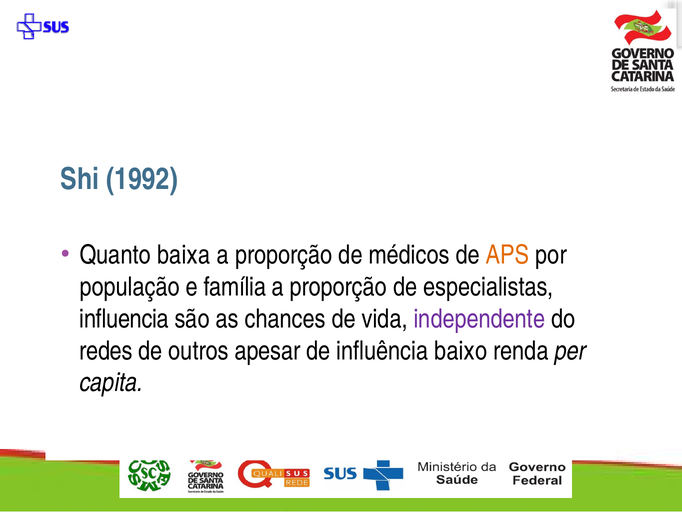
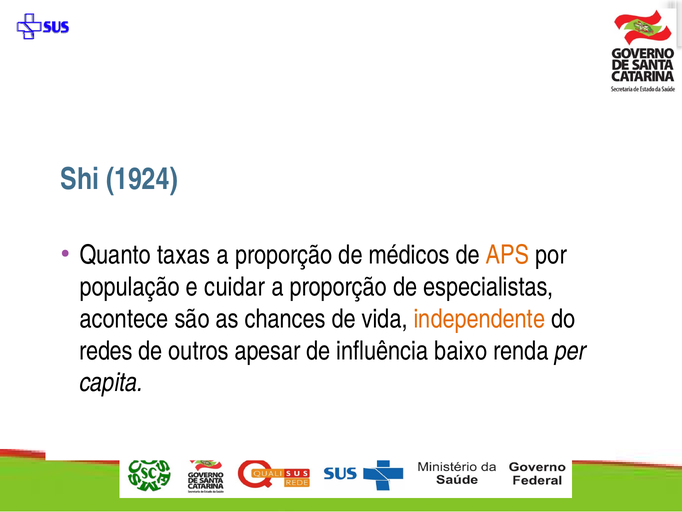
1992: 1992 -> 1924 (142, 179)
baixa: baixa -> taxas (184, 255)
família: família -> cuidar (235, 287)
influencia: influencia -> acontece (124, 319)
independente colour: purple -> orange (479, 319)
